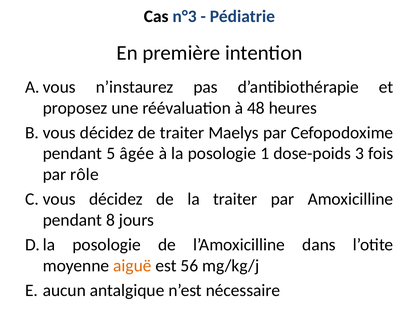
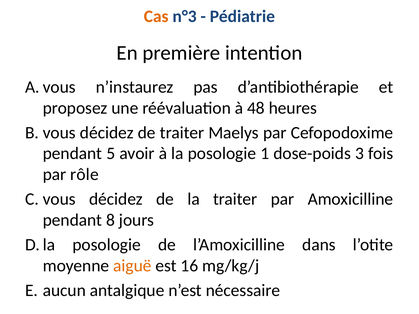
Cas colour: black -> orange (156, 17)
âgée: âgée -> avoir (137, 154)
56: 56 -> 16 (189, 266)
